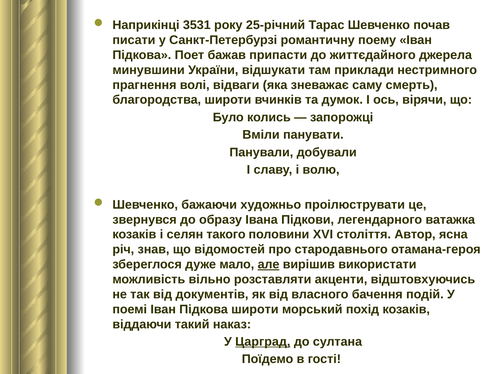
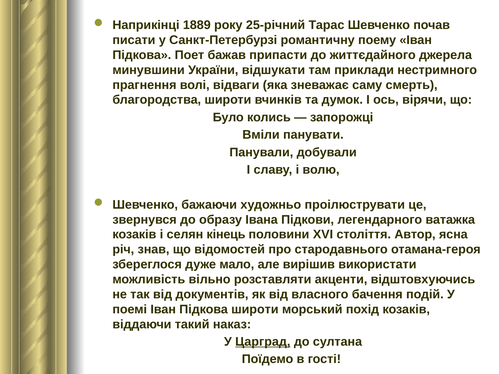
3531: 3531 -> 1889 (197, 25)
такого: такого -> кінець (226, 235)
але underline: present -> none (269, 265)
